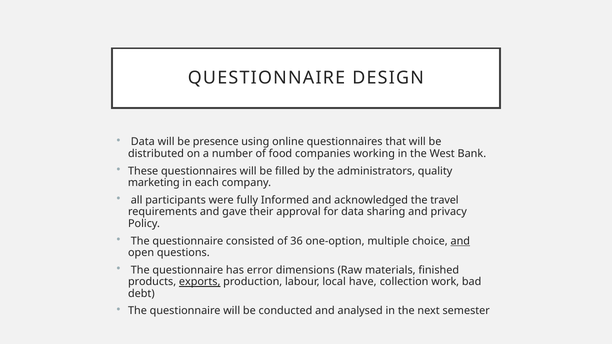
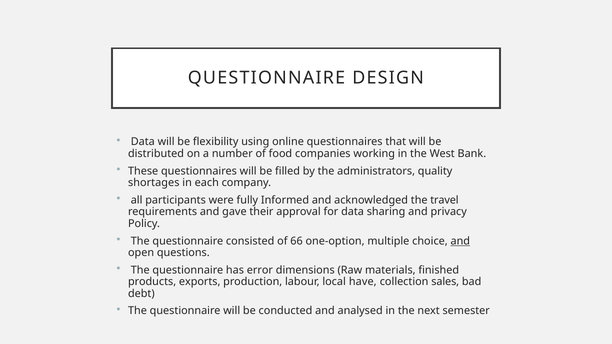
presence: presence -> flexibility (216, 142)
marketing: marketing -> shortages (154, 183)
36: 36 -> 66 (297, 241)
exports underline: present -> none (200, 282)
work: work -> sales (445, 282)
